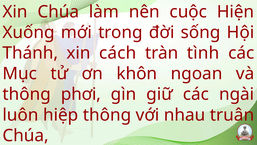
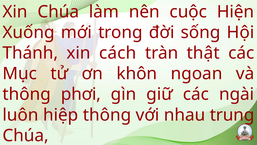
tình: tình -> thật (203, 53)
truân: truân -> trung (232, 115)
